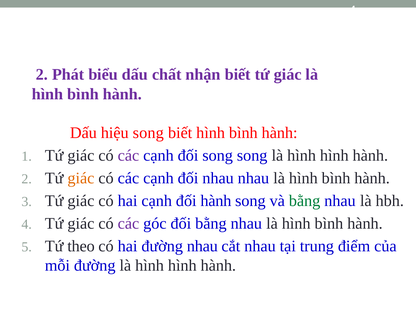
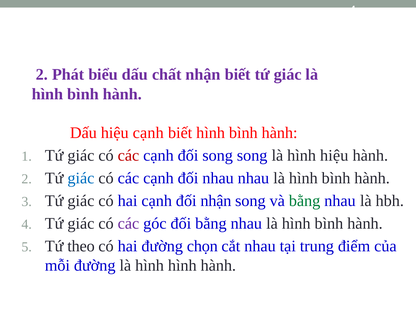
hiệu song: song -> cạnh (148, 133)
các colour: purple -> red (128, 156)
song là hình hình: hình -> hiệu (334, 156)
giác colour: orange -> blue (81, 178)
đối hành: hành -> nhận (216, 201)
đường nhau: nhau -> chọn (202, 246)
